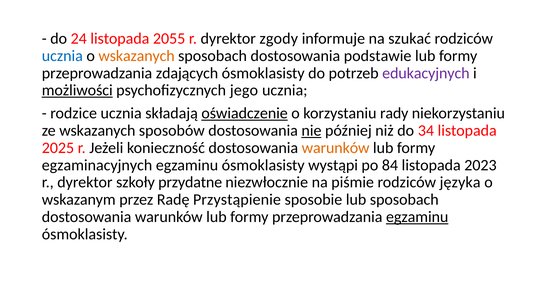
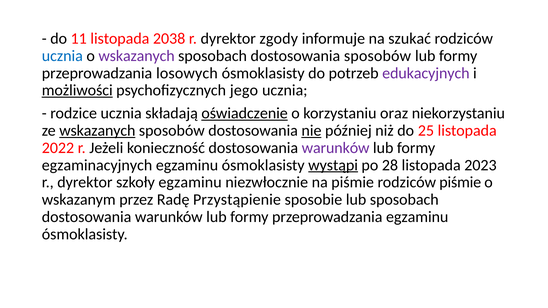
24: 24 -> 11 (79, 39)
2055: 2055 -> 2038 (169, 39)
wskazanych colour: orange -> purple (137, 56)
dostosowania podstawie: podstawie -> sposobów (378, 56)
zdających: zdających -> losowych (187, 73)
rady: rady -> oraz (394, 113)
wskazanych underline: none -> present (97, 131)
34: 34 -> 25 (426, 131)
2025: 2025 -> 2022 (58, 148)
warunków colour: orange -> purple (336, 148)
wystąpi underline: none -> present (333, 165)
84: 84 -> 28 (390, 165)
szkoły przydatne: przydatne -> egzaminu (190, 182)
rodziców języka: języka -> piśmie (460, 182)
egzaminu underline: present -> none (417, 217)
